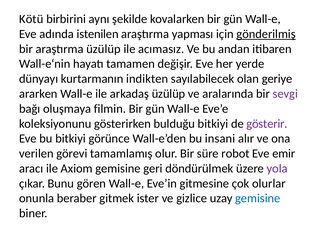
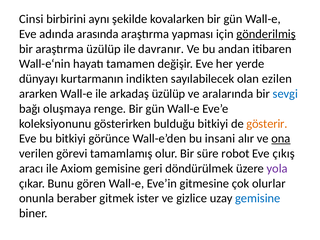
Kötü: Kötü -> Cinsi (31, 19)
istenilen: istenilen -> arasında (98, 34)
acımasız: acımasız -> davranır (161, 49)
geriye: geriye -> ezilen (277, 79)
sevgi colour: purple -> blue (285, 94)
filmin: filmin -> renge (110, 109)
gösterir colour: purple -> orange (267, 124)
ona underline: none -> present (281, 139)
emir: emir -> çıkış (284, 154)
